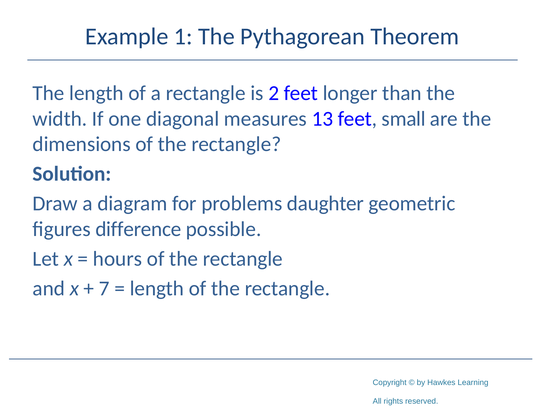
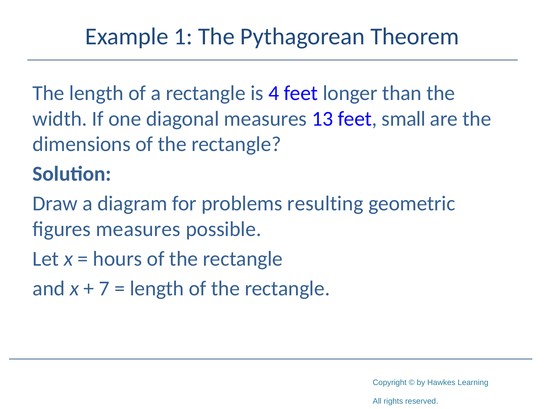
2: 2 -> 4 (274, 93)
daughter: daughter -> resulting (325, 203)
figures difference: difference -> measures (138, 229)
